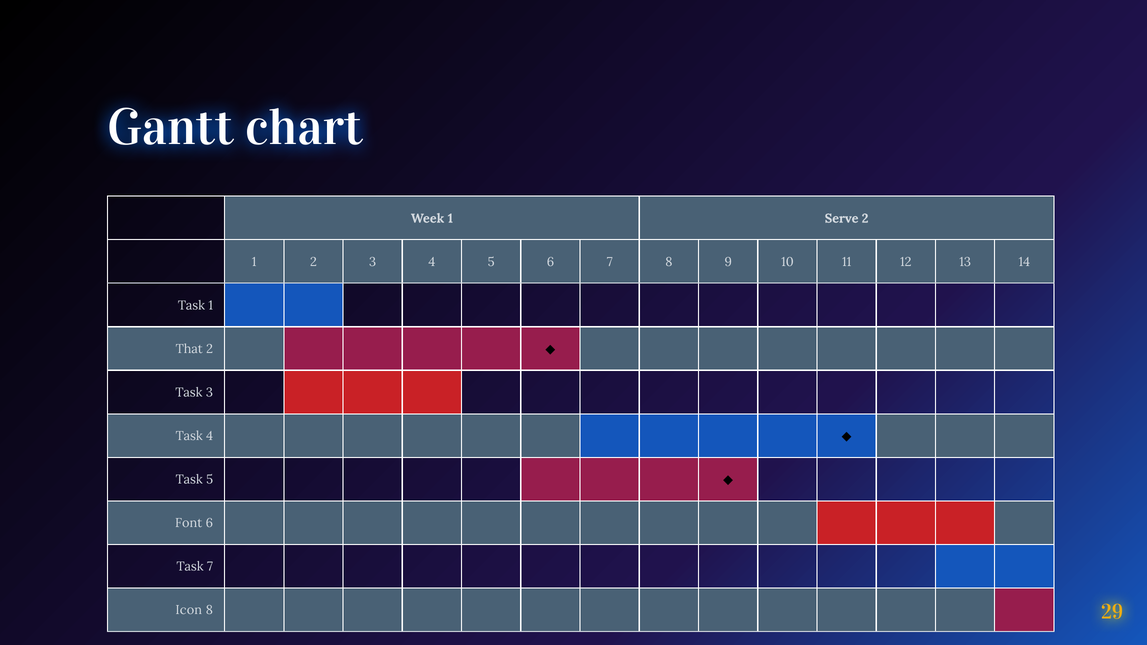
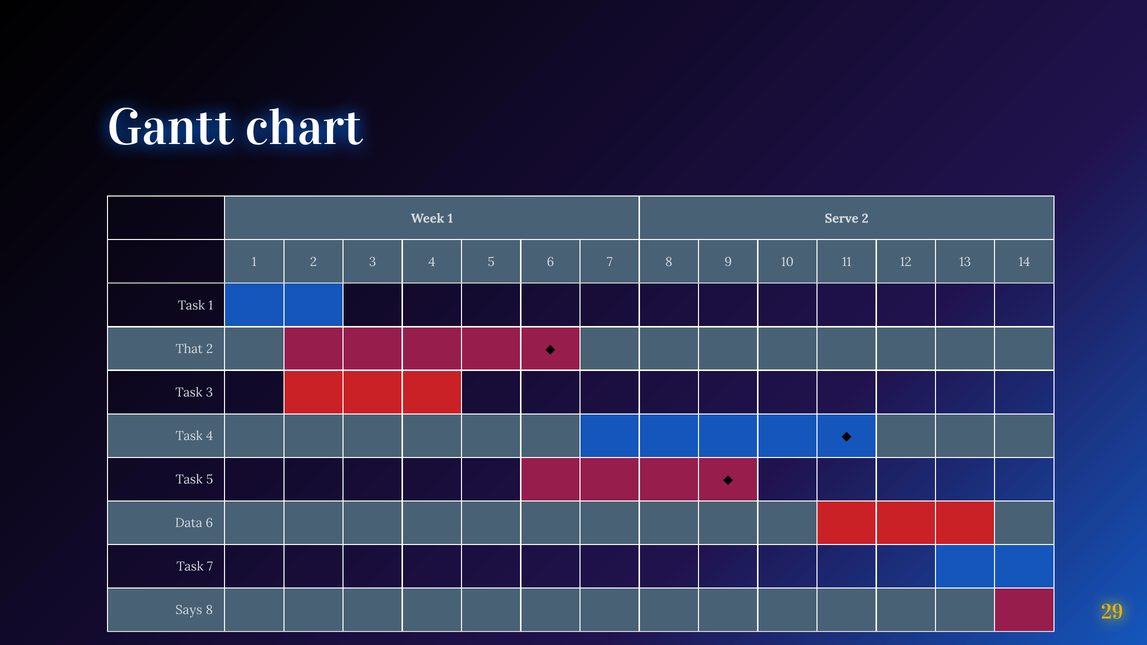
Font: Font -> Data (189, 523)
Icon: Icon -> Says (189, 610)
